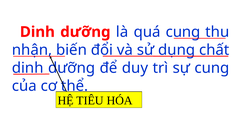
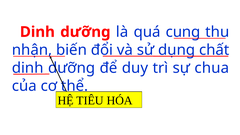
sự cung: cung -> chua (212, 68)
